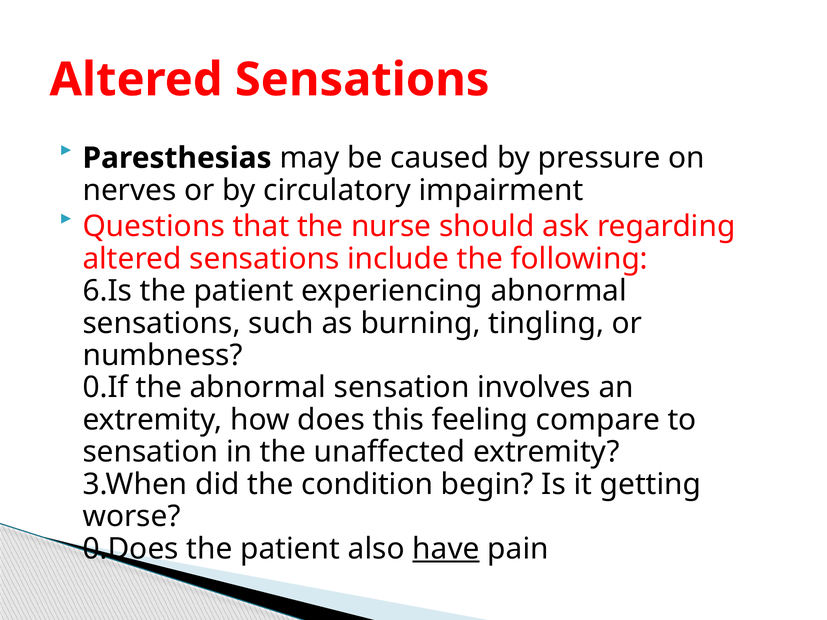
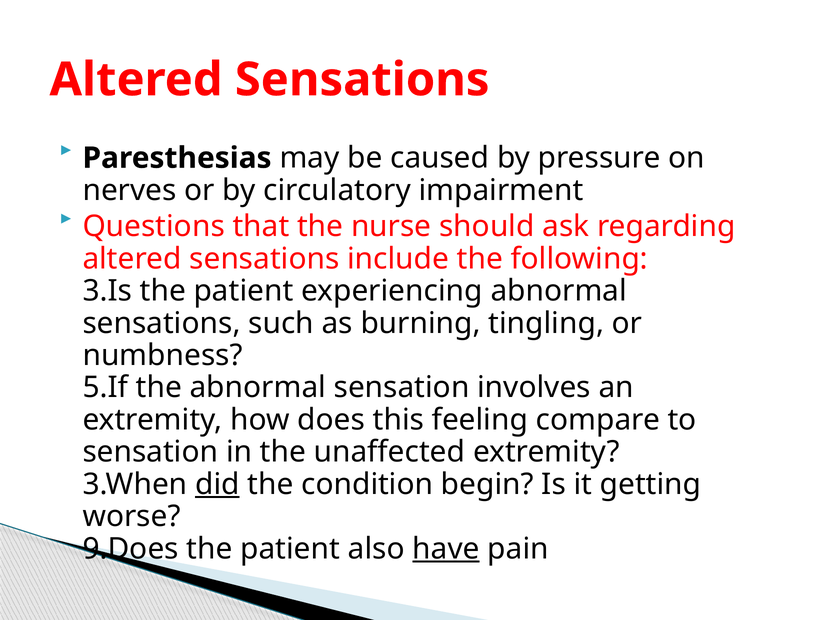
6.Is: 6.Is -> 3.Is (107, 291)
0.If: 0.If -> 5.If (105, 388)
did underline: none -> present (217, 484)
0.Does: 0.Does -> 9.Does (131, 549)
